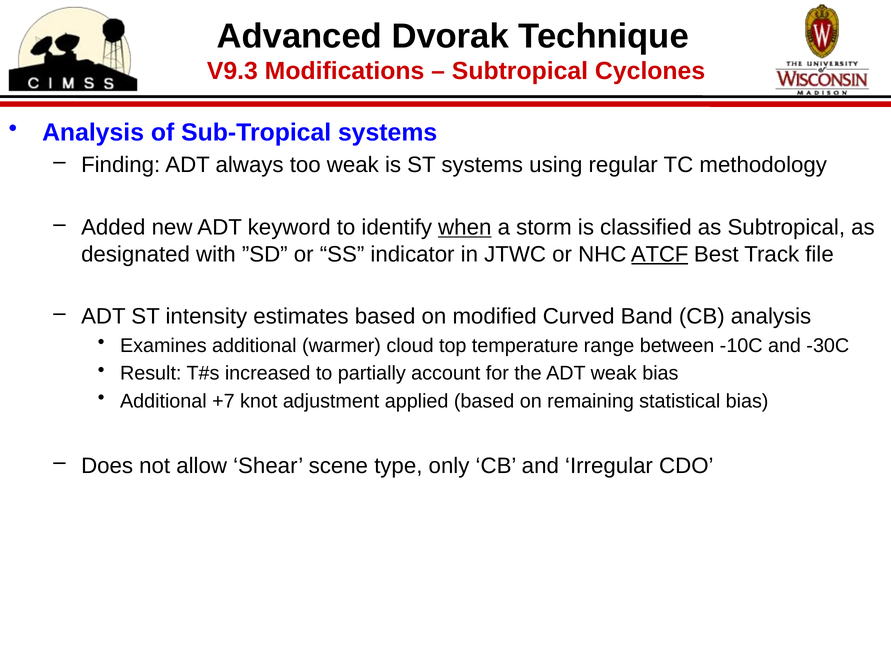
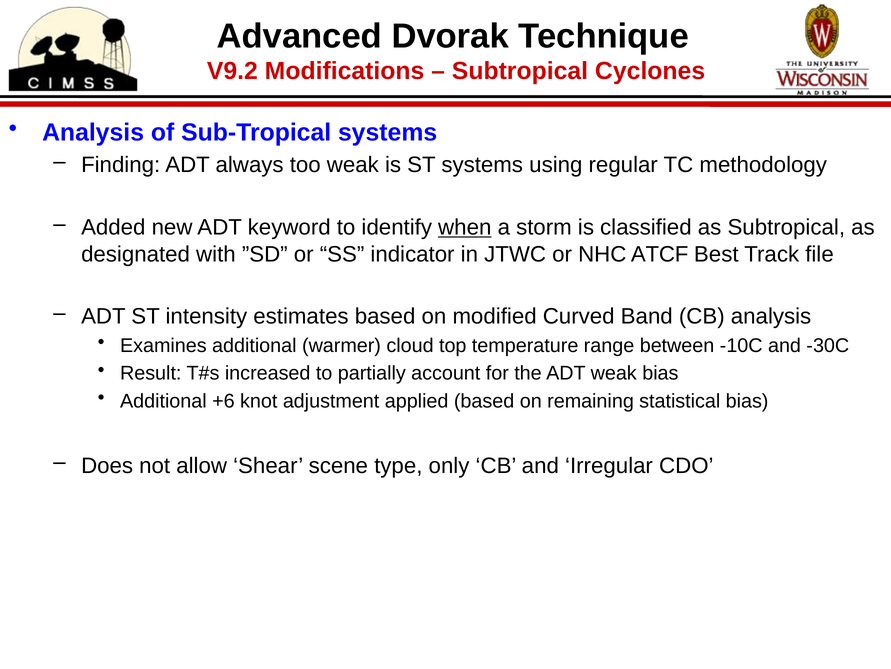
V9.3: V9.3 -> V9.2 (232, 71)
ATCF underline: present -> none (660, 254)
+7: +7 -> +6 (223, 401)
